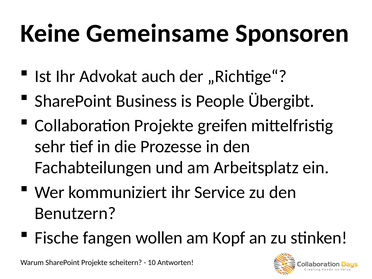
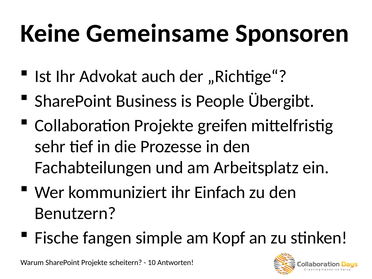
Service: Service -> Einfach (220, 192)
wollen: wollen -> simple (159, 238)
